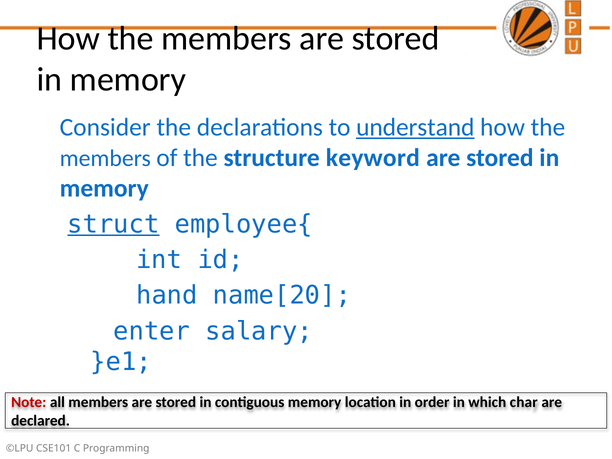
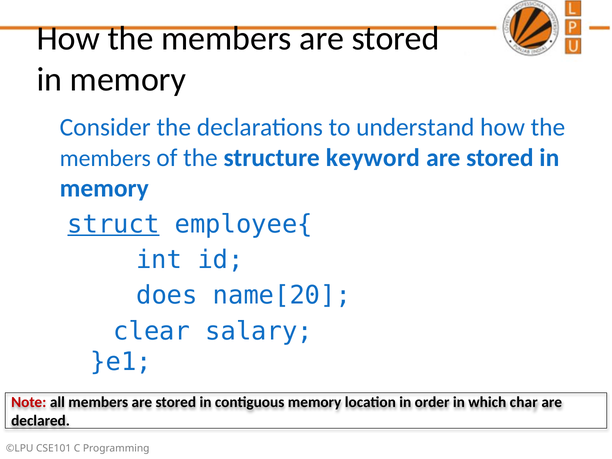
understand underline: present -> none (415, 127)
hand: hand -> does (167, 296)
enter: enter -> clear (152, 331)
